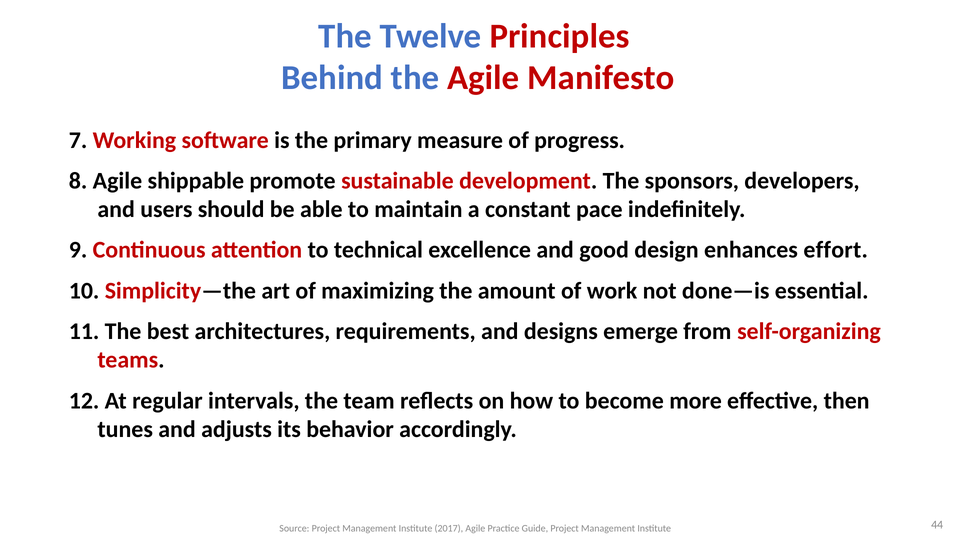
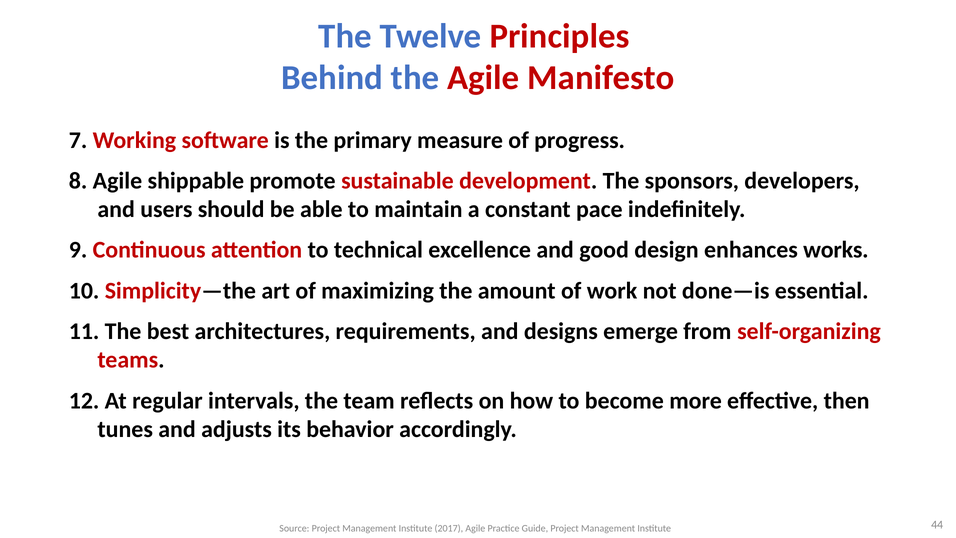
effort: effort -> works (836, 250)
